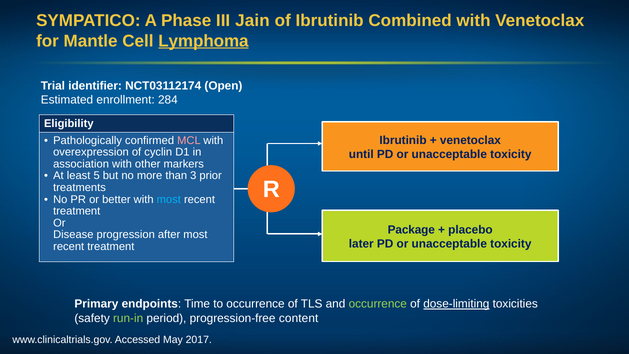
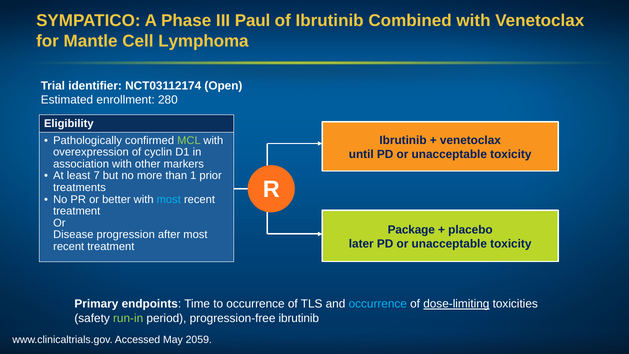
Jain: Jain -> Paul (253, 20)
Lymphoma underline: present -> none (203, 41)
284: 284 -> 280 (168, 100)
MCL colour: pink -> light green (189, 140)
5: 5 -> 7 (97, 176)
3: 3 -> 1 (193, 176)
occurrence colour: light green -> light blue (378, 304)
progression-free content: content -> ibrutinib (299, 318)
2017: 2017 -> 2059 (199, 340)
